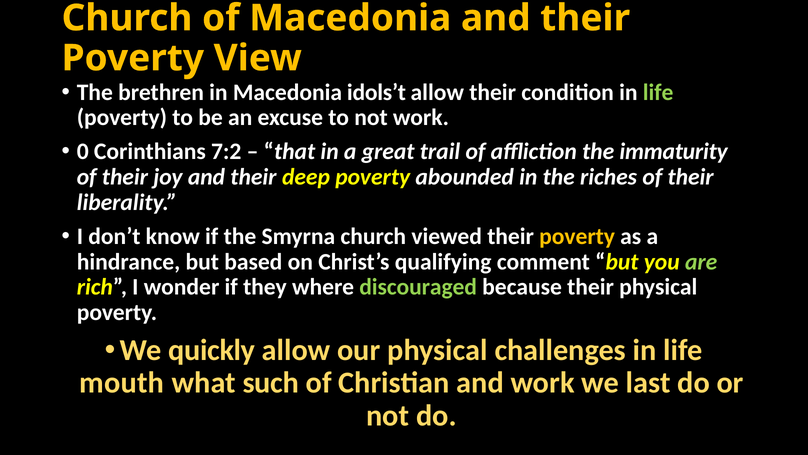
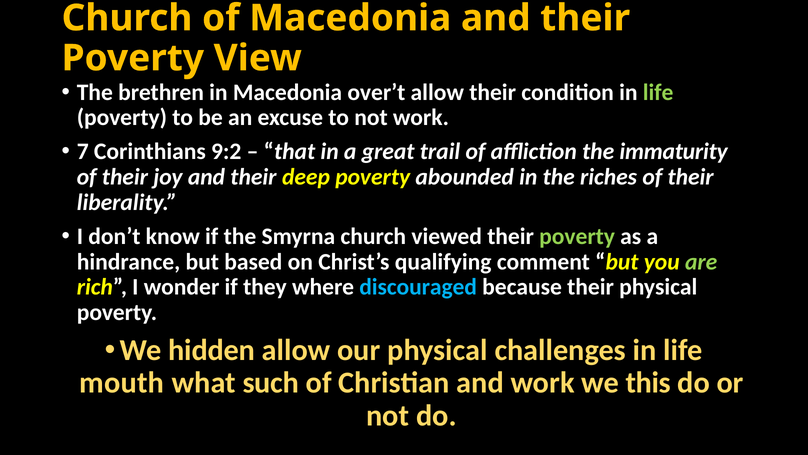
idols’t: idols’t -> over’t (376, 92)
0: 0 -> 7 (83, 151)
7:2: 7:2 -> 9:2 (226, 151)
poverty colour: yellow -> light green (577, 236)
discouraged colour: light green -> light blue (418, 287)
quickly: quickly -> hidden (212, 350)
last: last -> this (648, 382)
